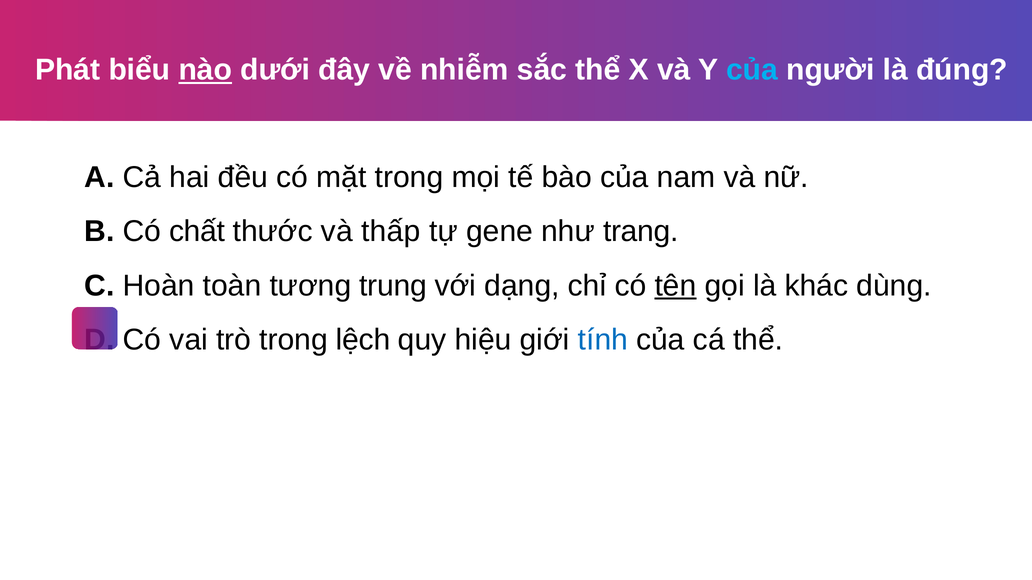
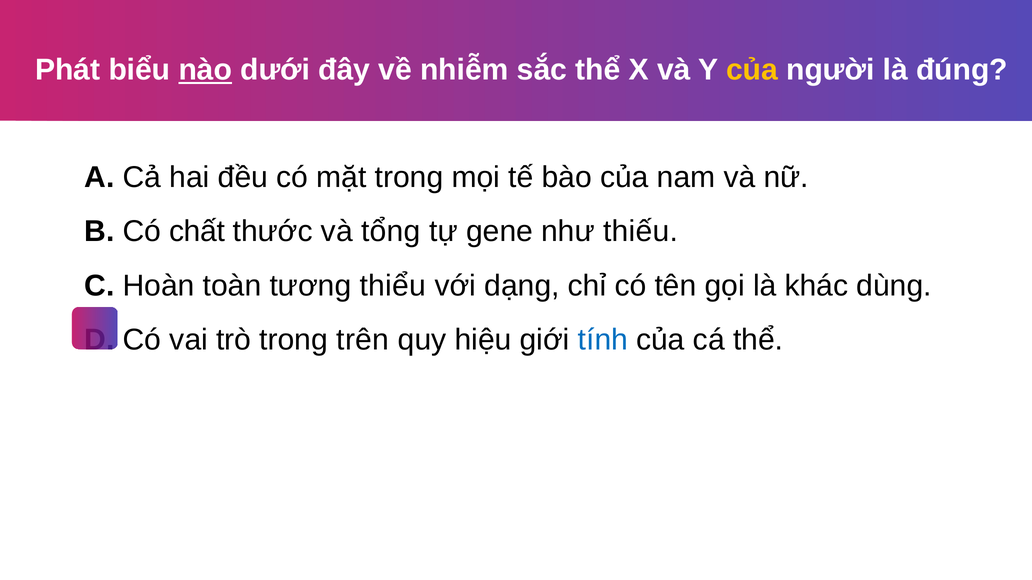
của colour: light blue -> yellow (752, 70)
thấp: thấp -> tổng (391, 232)
trang: trang -> thiếu (641, 232)
trung: trung -> thiểu (393, 286)
tên underline: present -> none (675, 286)
lệch: lệch -> trên (363, 340)
